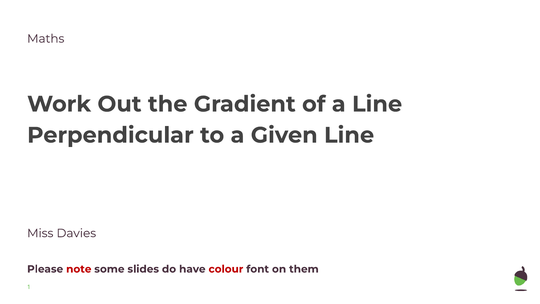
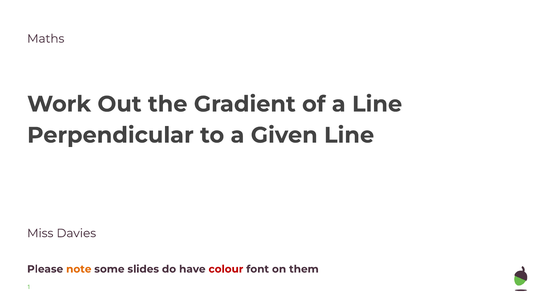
note colour: red -> orange (79, 269)
